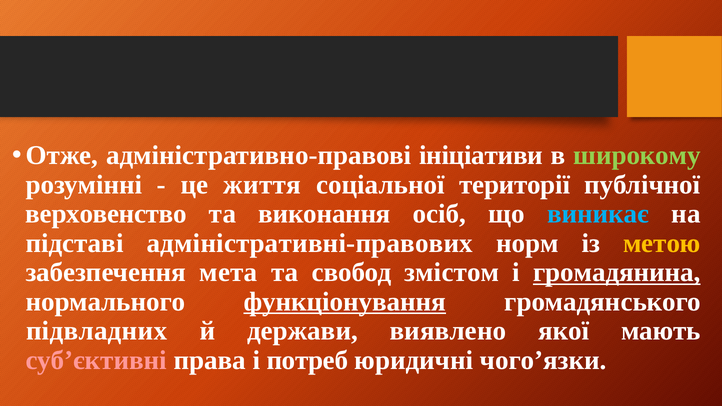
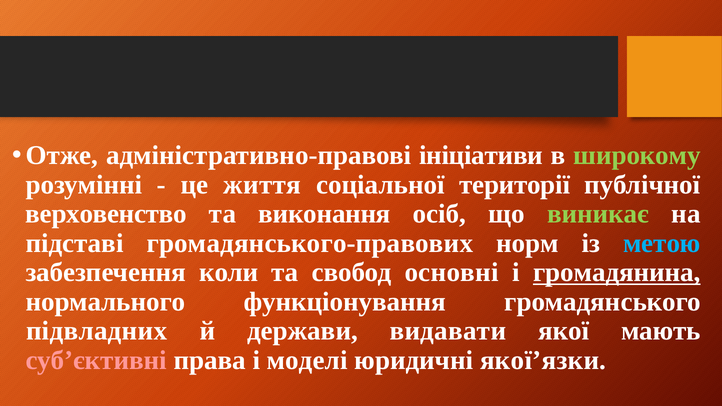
виникає colour: light blue -> light green (598, 214)
адміністративні-правових: адміністративні-правових -> громадянського-правових (310, 243)
метою colour: yellow -> light blue (662, 243)
мета: мета -> коли (229, 273)
змістом: змістом -> основні (452, 273)
функціонування underline: present -> none (345, 302)
виявлено: виявлено -> видавати (448, 331)
потреб: потреб -> моделі (307, 360)
чого’язки: чого’язки -> якої’язки (543, 360)
